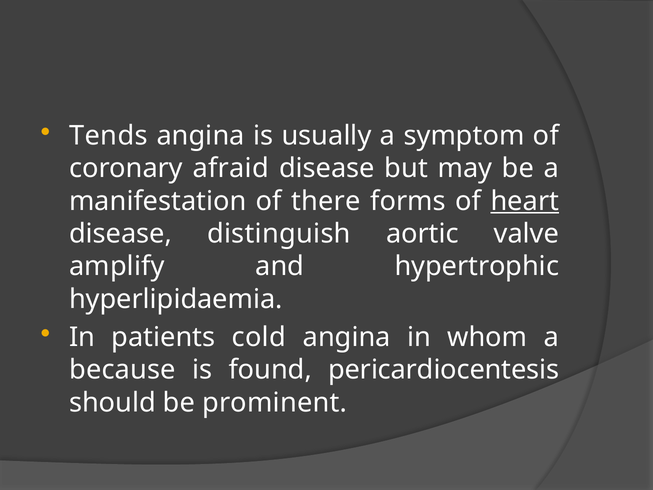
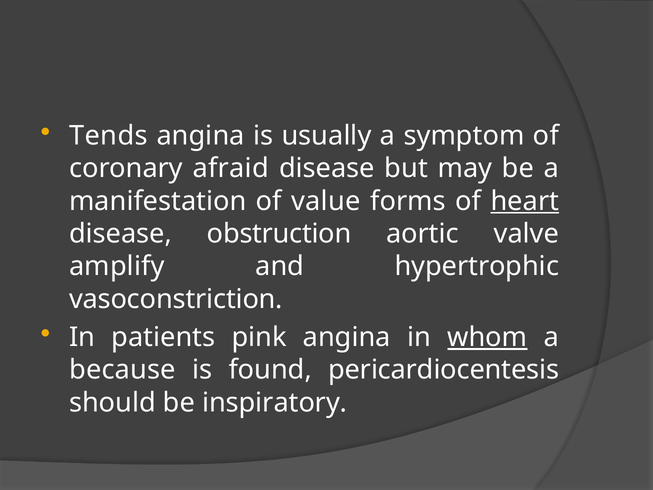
there: there -> value (326, 201)
distinguish: distinguish -> obstruction (279, 234)
hyperlipidaemia: hyperlipidaemia -> vasoconstriction (176, 299)
cold: cold -> pink (259, 337)
whom underline: none -> present (487, 337)
prominent: prominent -> inspiratory (275, 402)
